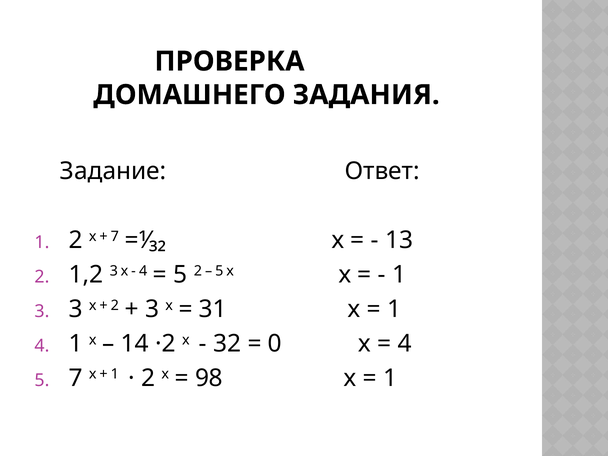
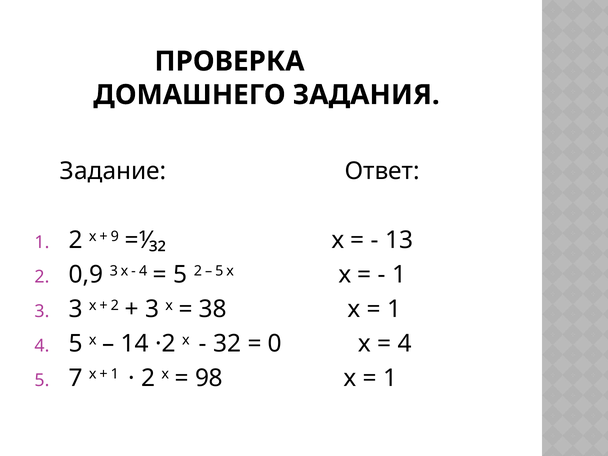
7: 7 -> 9 (115, 236)
1,2: 1,2 -> 0,9 (86, 275)
31: 31 -> 38 (213, 309)
1: 1 -> 5 (76, 344)
